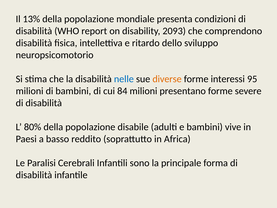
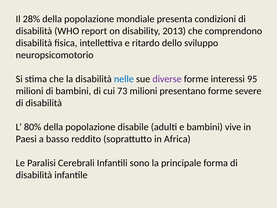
13%: 13% -> 28% (31, 19)
2093: 2093 -> 2013 (174, 31)
diverse colour: orange -> purple (167, 79)
84: 84 -> 73 (122, 91)
